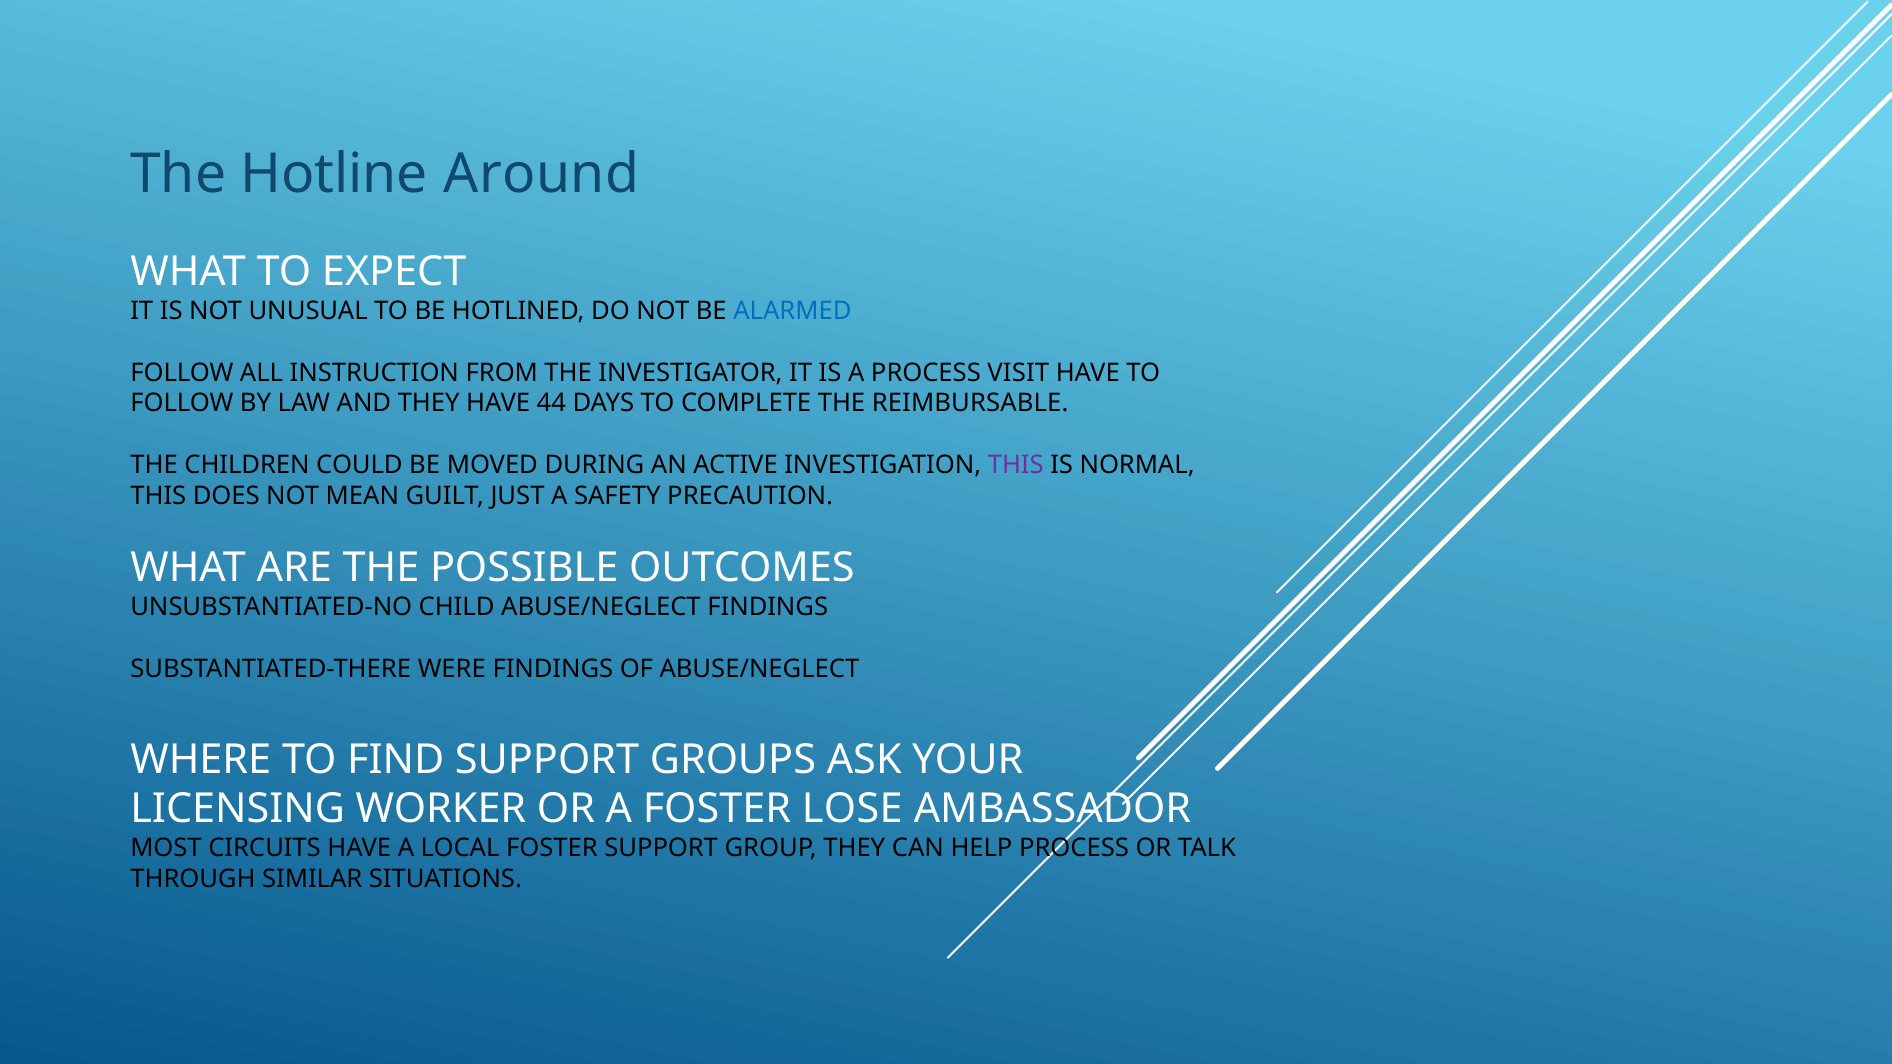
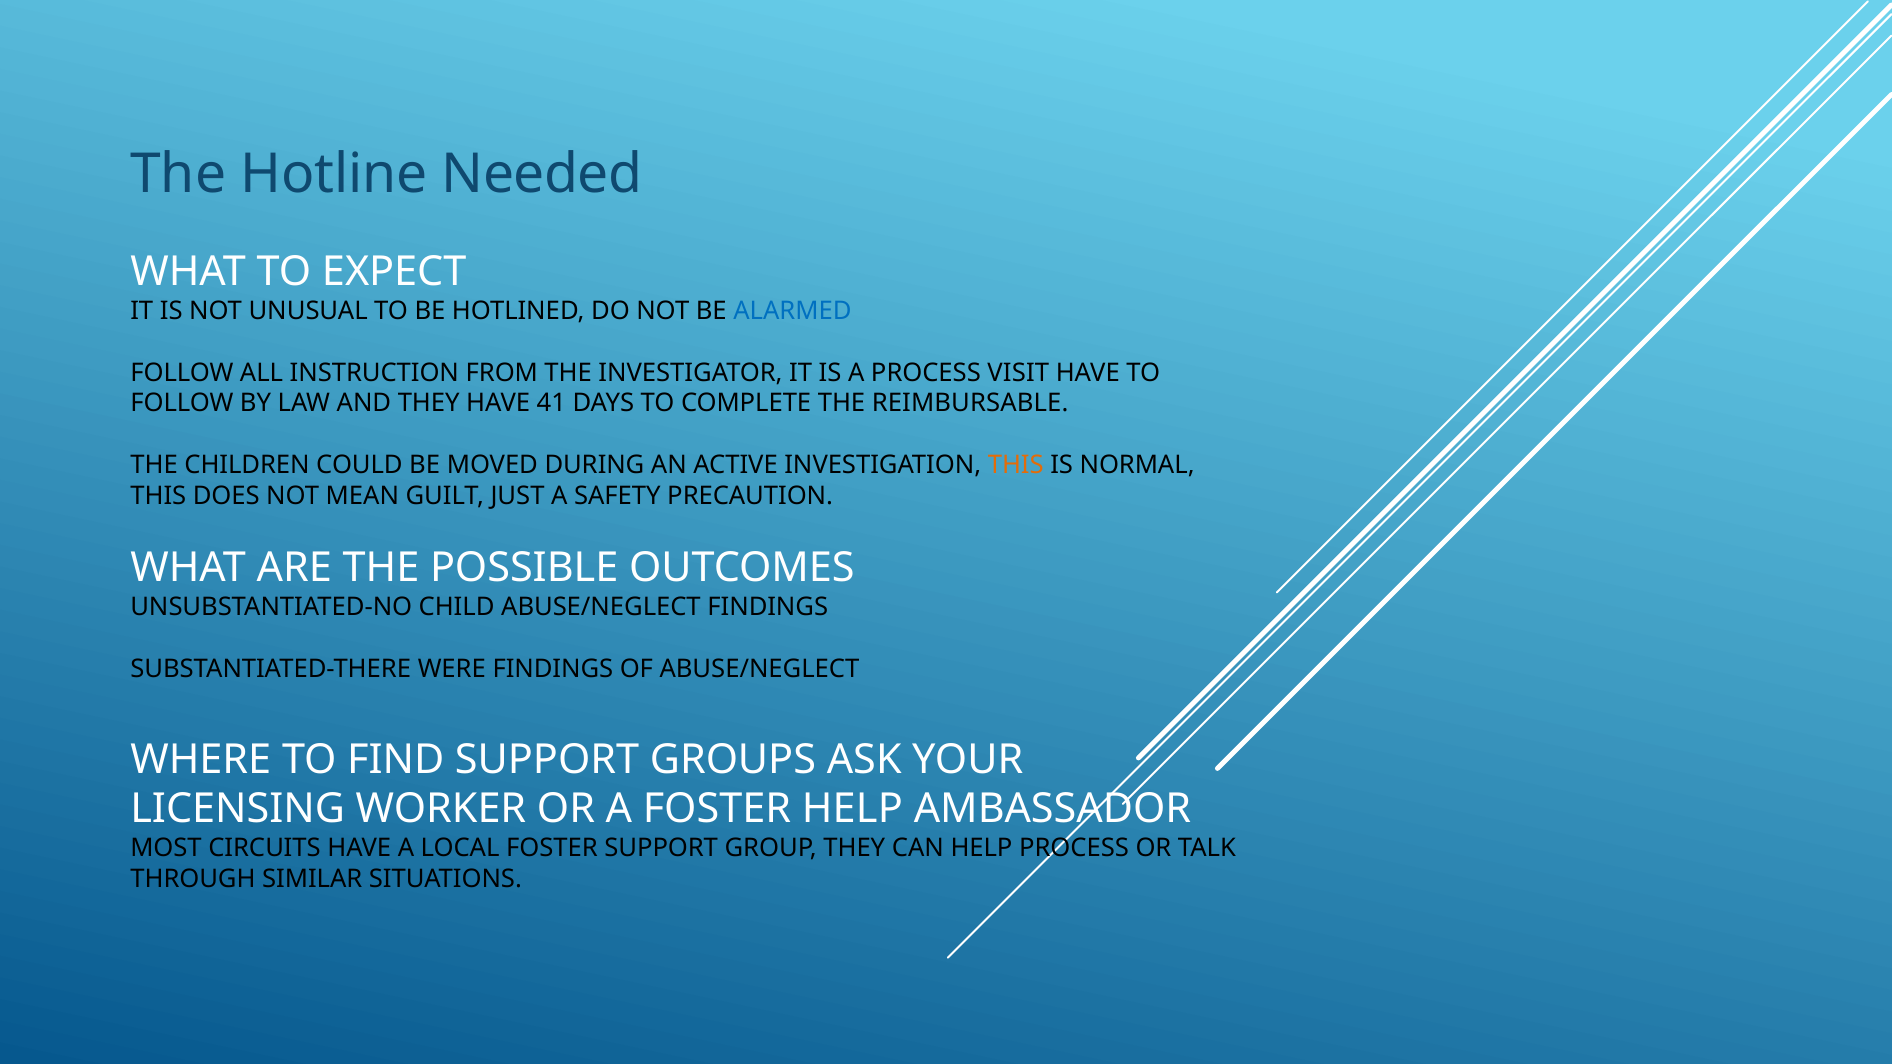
Around: Around -> Needed (542, 175)
44: 44 -> 41 (551, 404)
THIS colour: purple -> orange (1016, 465)
FOSTER LOSE: LOSE -> HELP (852, 809)
